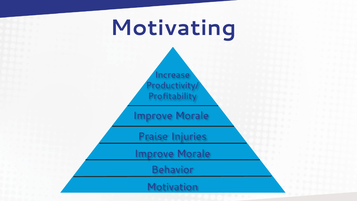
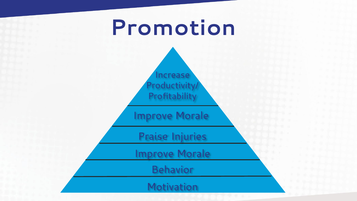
Motivating: Motivating -> Promotion (173, 28)
